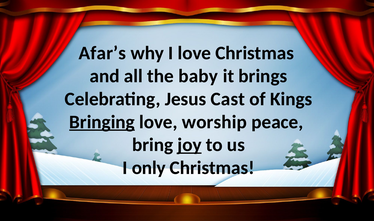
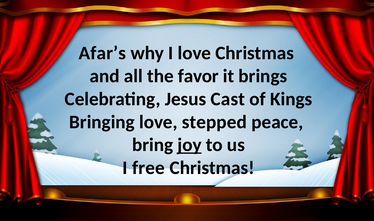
baby: baby -> favor (198, 76)
Bringing underline: present -> none (102, 122)
worship: worship -> stepped (214, 122)
only: only -> free (149, 168)
